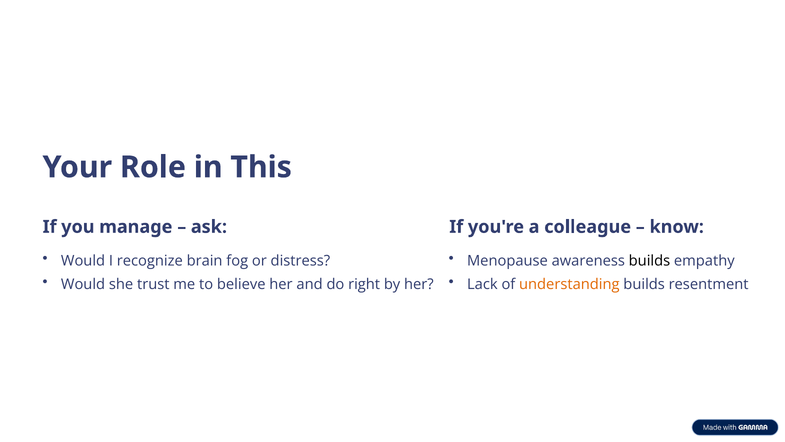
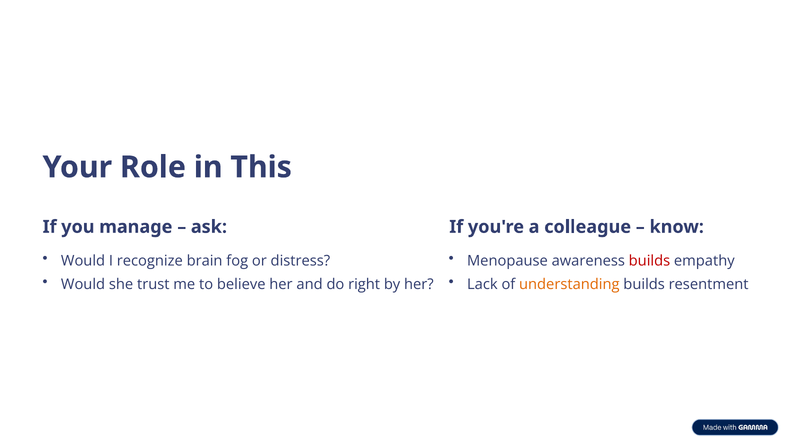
builds colour: black -> red (649, 260)
